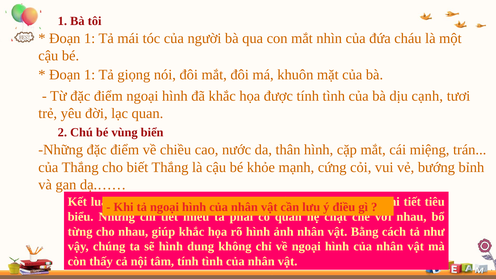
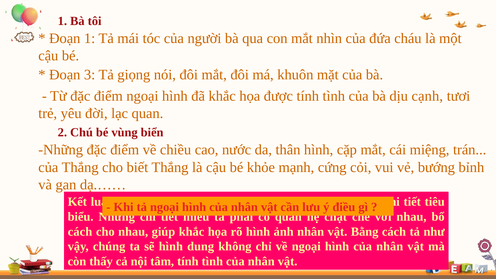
1: 1 -> 3 (90, 75)
từng: từng -> cách (80, 232)
